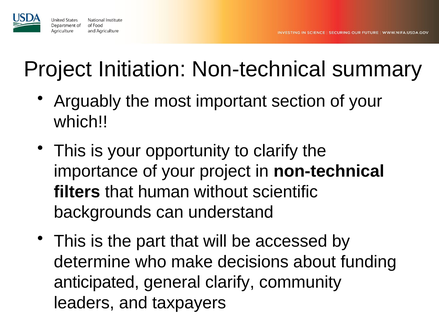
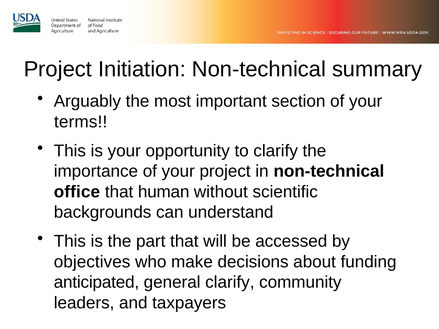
which: which -> terms (81, 122)
filters: filters -> office (77, 192)
determine: determine -> objectives (92, 262)
